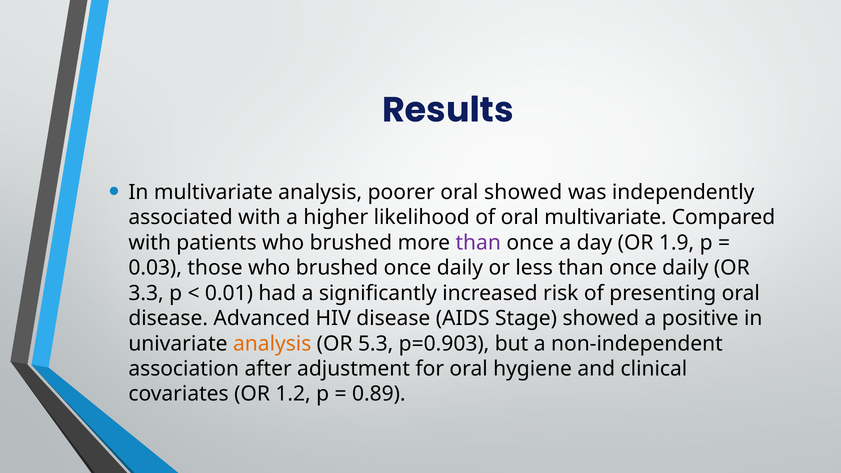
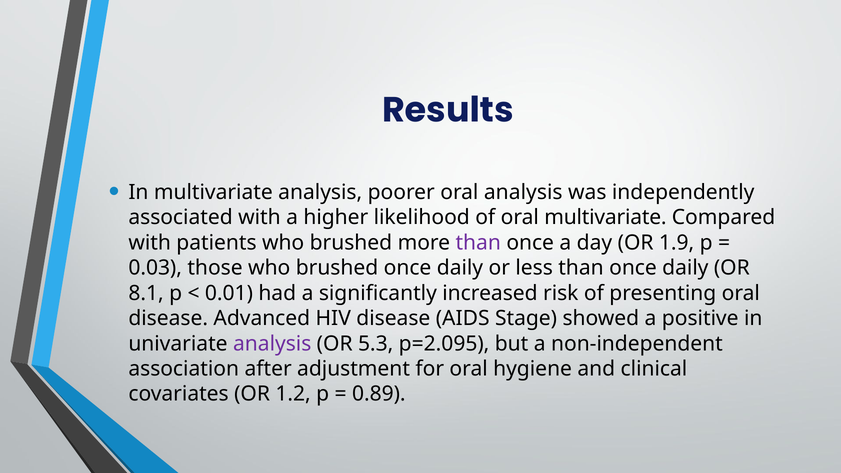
oral showed: showed -> analysis (523, 192)
3.3: 3.3 -> 8.1 (146, 293)
analysis colour: orange -> purple (272, 344)
p=0.903: p=0.903 -> p=2.095 (444, 344)
